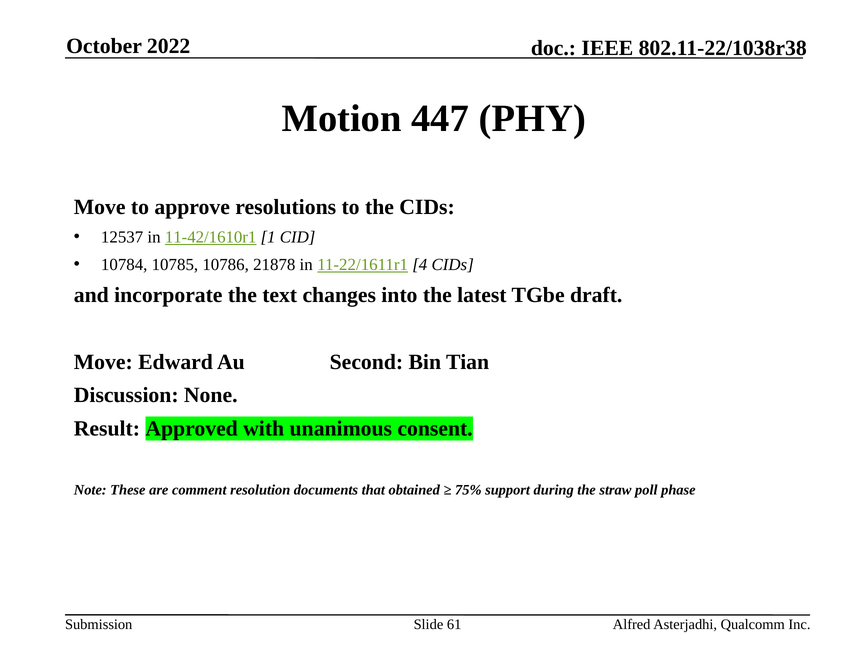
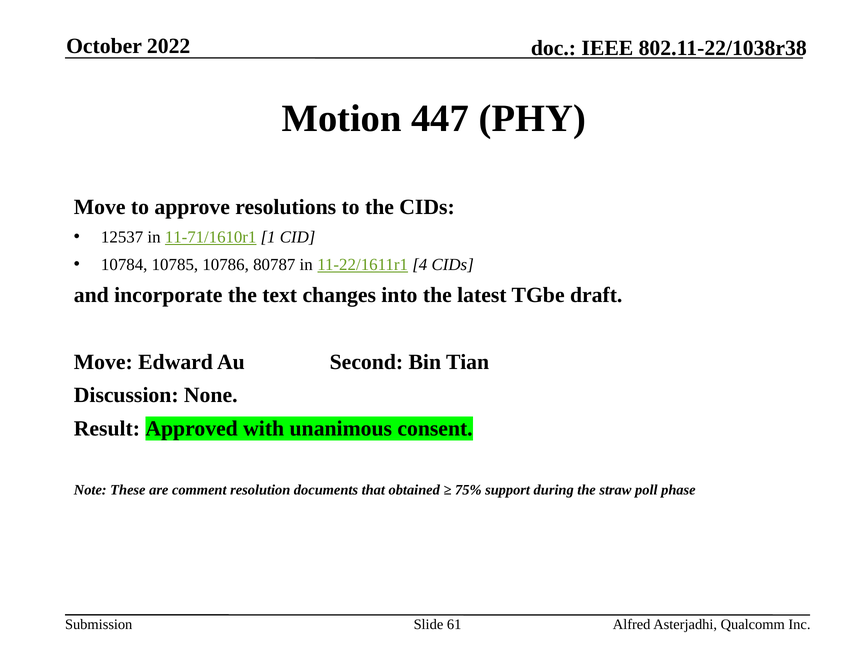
11-42/1610r1: 11-42/1610r1 -> 11-71/1610r1 (211, 237)
21878: 21878 -> 80787 (274, 265)
